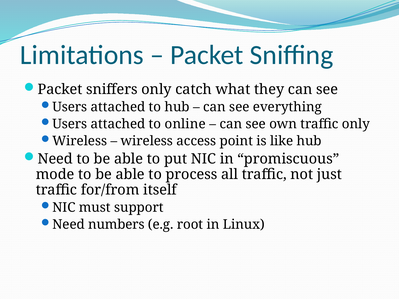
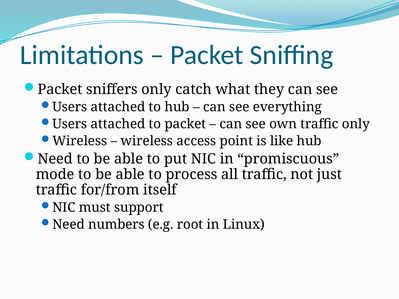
to online: online -> packet (185, 124)
